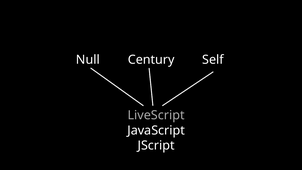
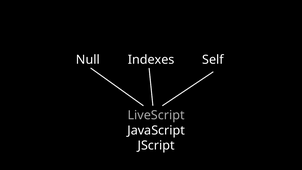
Century: Century -> Indexes (151, 60)
